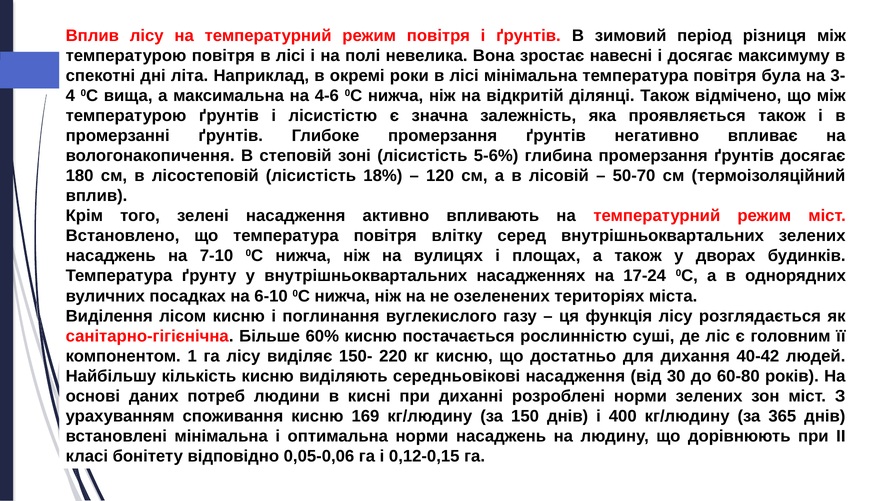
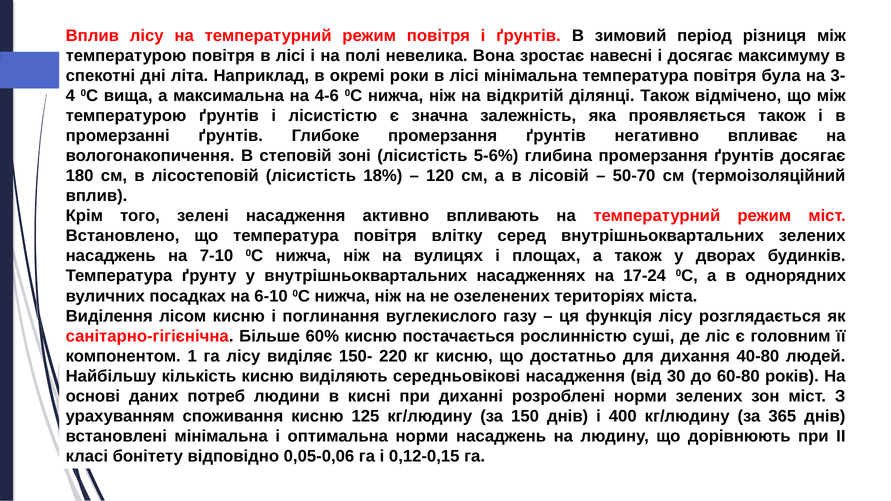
40-42: 40-42 -> 40-80 (758, 356)
169: 169 -> 125 (365, 416)
